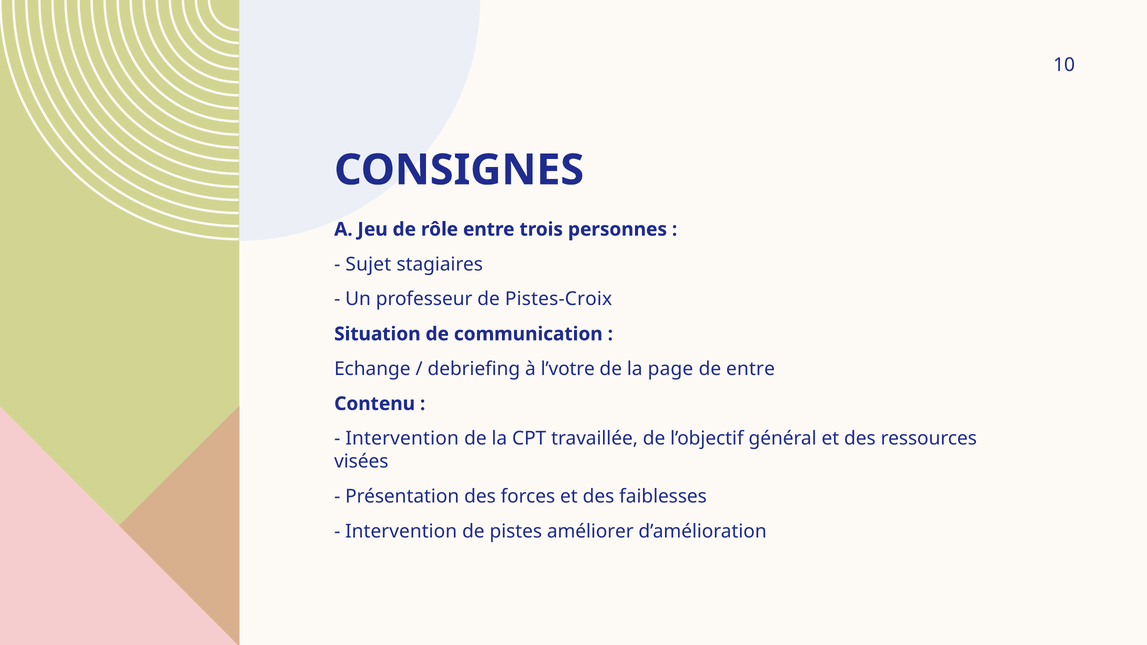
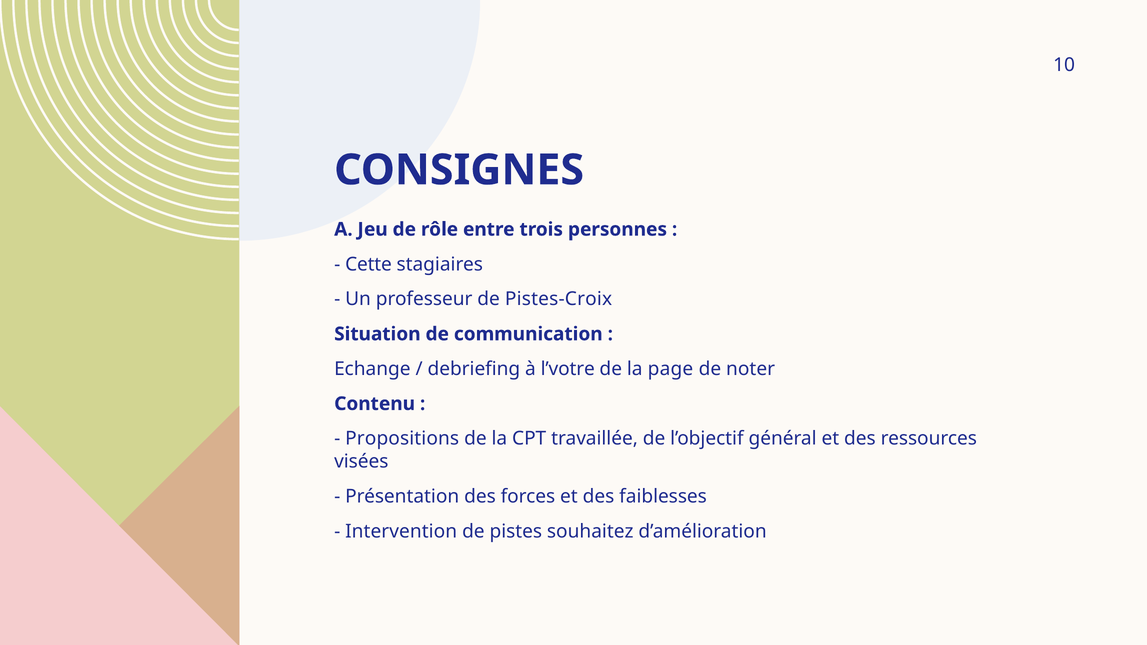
Sujet: Sujet -> Cette (369, 264)
de entre: entre -> noter (751, 369)
Intervention: Intervention -> Propositions (402, 439)
améliorer: améliorer -> souhaitez (590, 531)
